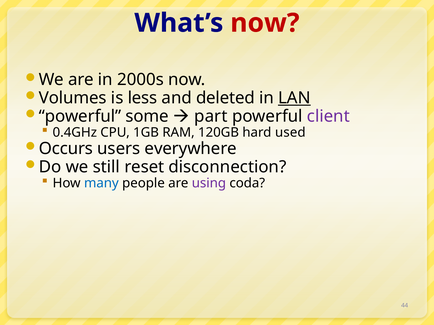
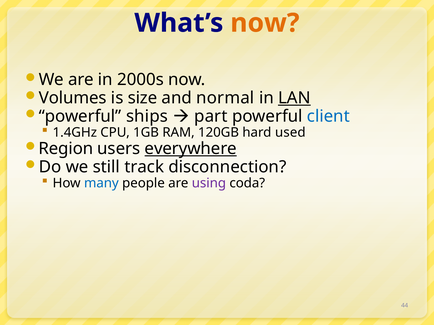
now colour: red -> orange (265, 23)
less: less -> size (143, 98)
deleted: deleted -> normal (225, 98)
some: some -> ships (147, 116)
client colour: purple -> blue (328, 116)
0.4GHz: 0.4GHz -> 1.4GHz (75, 133)
Occurs: Occurs -> Region (66, 149)
everywhere underline: none -> present (191, 149)
reset: reset -> track (144, 167)
